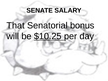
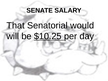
bonus: bonus -> would (82, 25)
